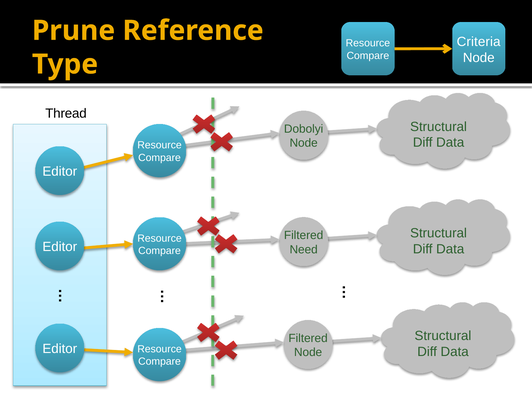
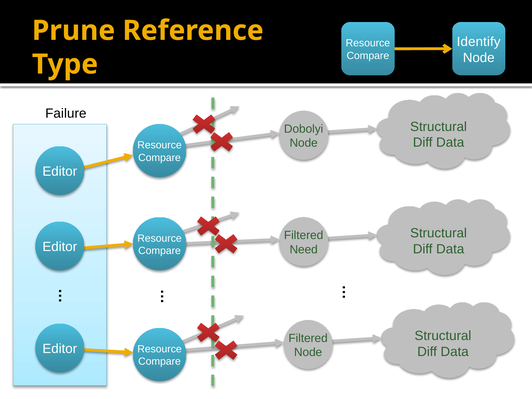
Criteria: Criteria -> Identify (479, 42)
Thread: Thread -> Failure (66, 113)
